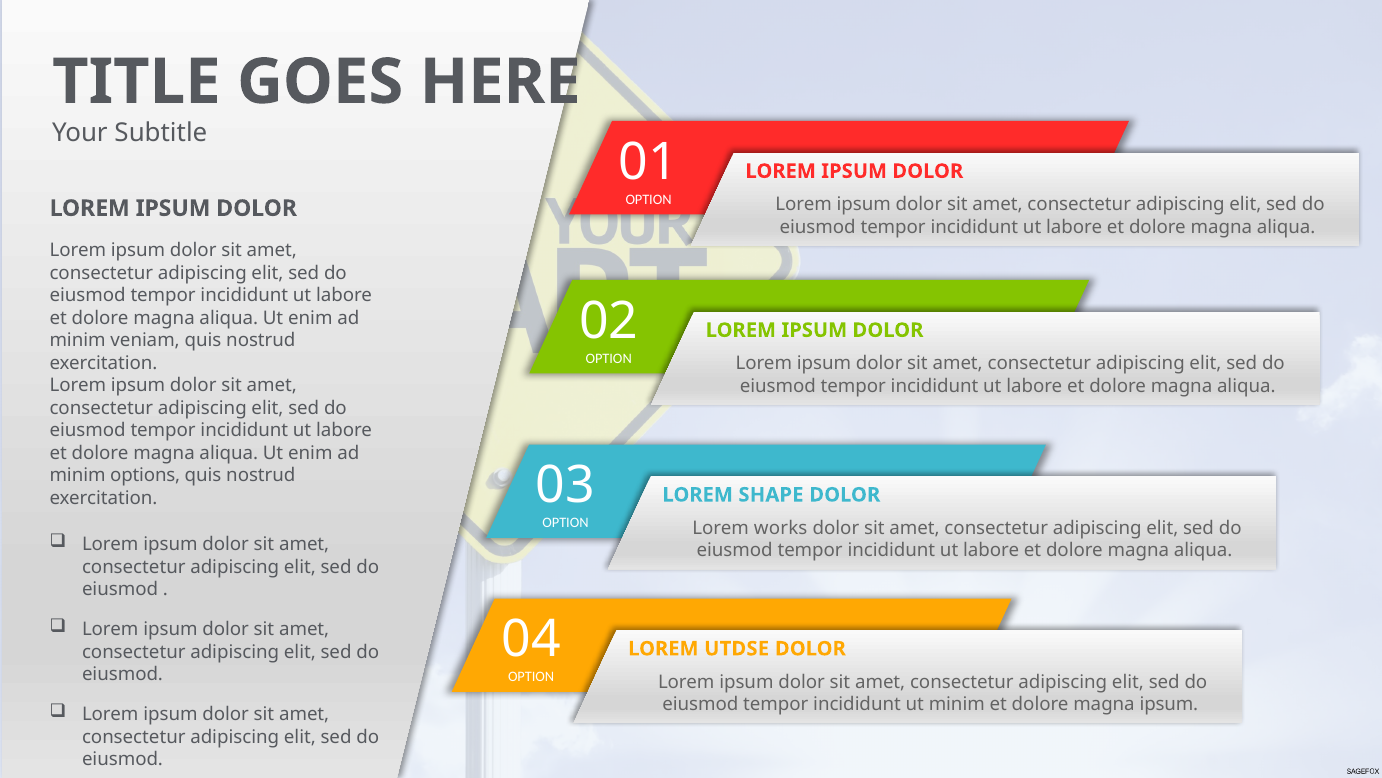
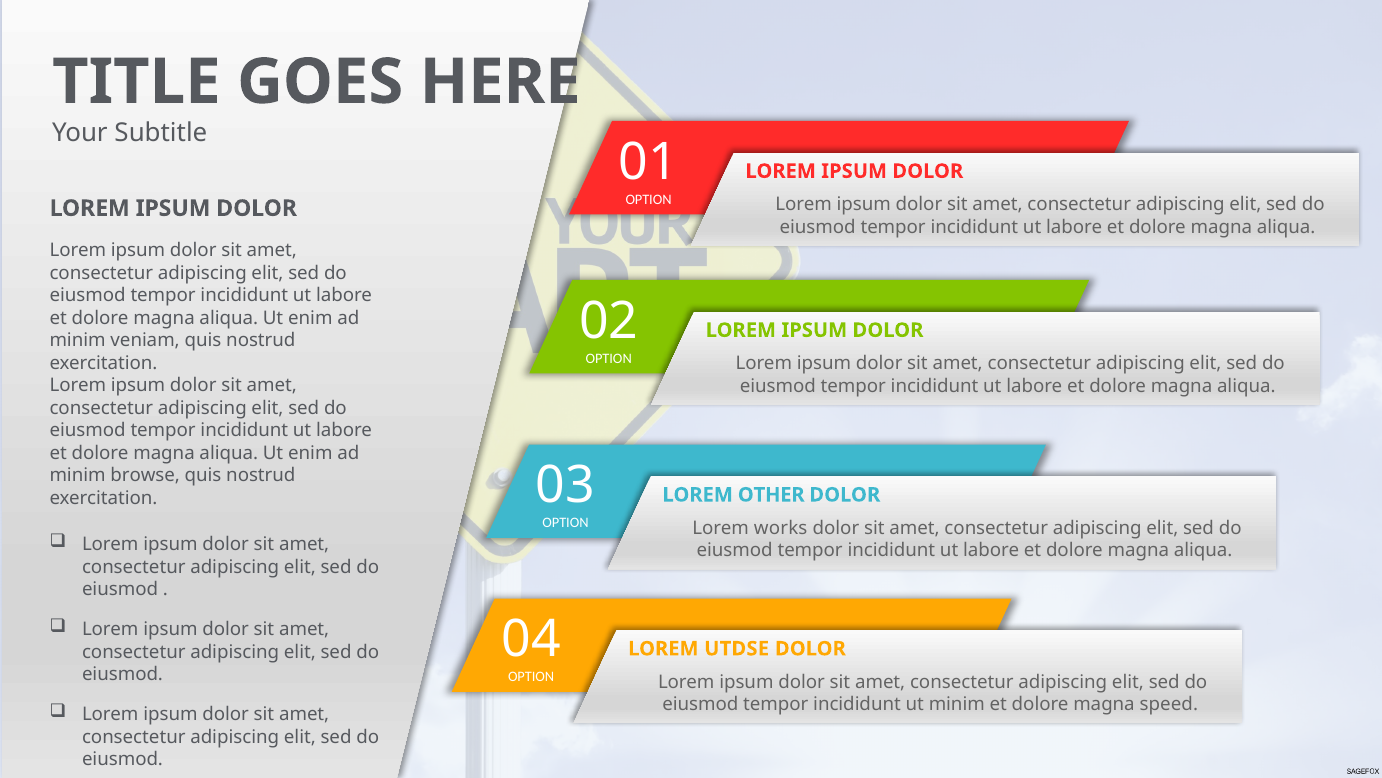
options: options -> browse (145, 475)
SHAPE: SHAPE -> OTHER (771, 494)
magna ipsum: ipsum -> speed (1169, 704)
